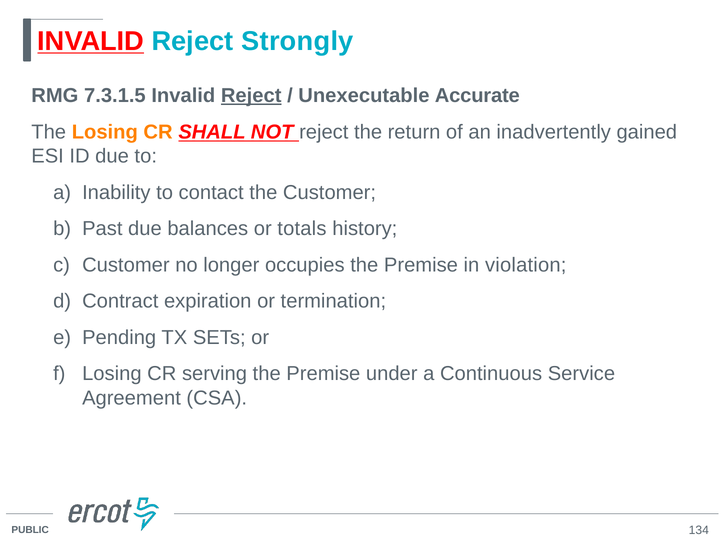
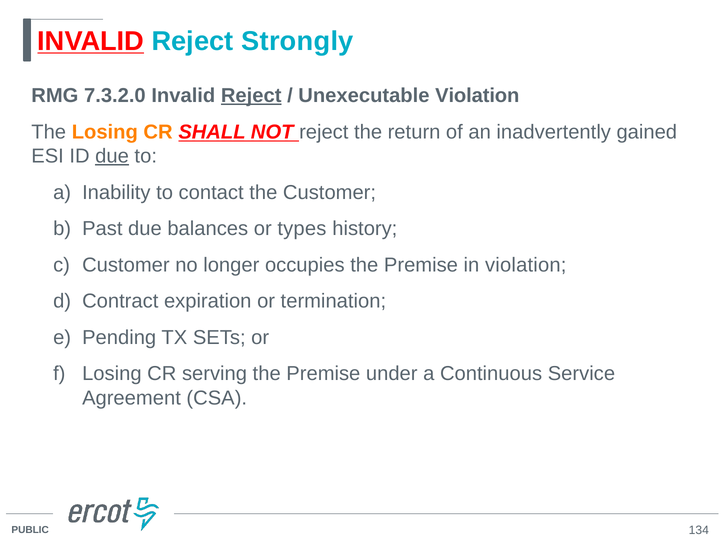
7.3.1.5: 7.3.1.5 -> 7.3.2.0 (115, 96)
Unexecutable Accurate: Accurate -> Violation (477, 96)
due underline: none -> present (112, 156)
totals: totals -> types (302, 229)
